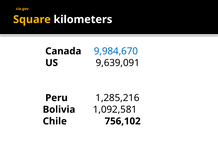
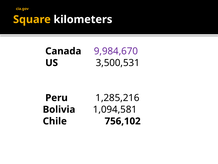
9,984,670 colour: blue -> purple (116, 51)
9,639,091: 9,639,091 -> 3,500,531 (118, 63)
1,092,581: 1,092,581 -> 1,094,581 (115, 109)
